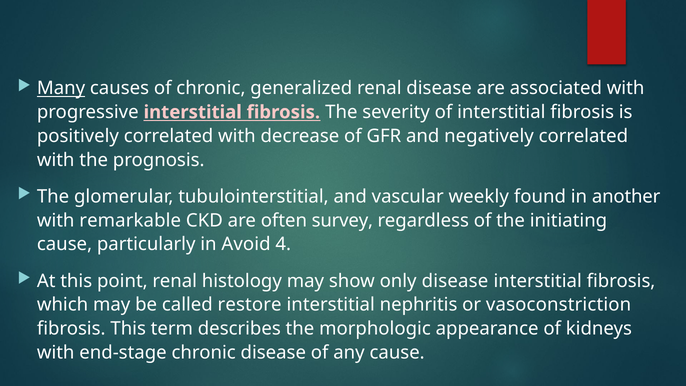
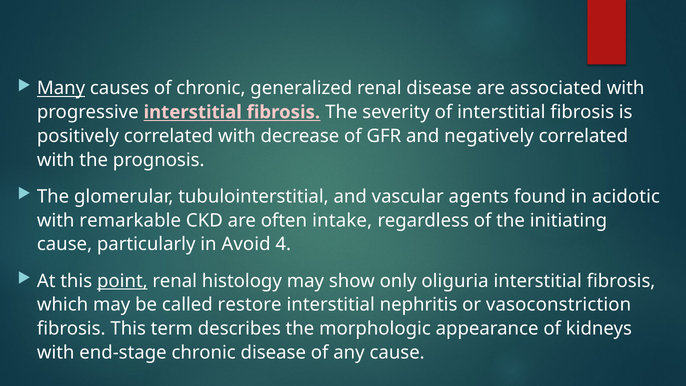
weekly: weekly -> agents (479, 197)
another: another -> acidotic (626, 197)
survey: survey -> intake (342, 220)
point underline: none -> present (122, 281)
only disease: disease -> oliguria (455, 281)
